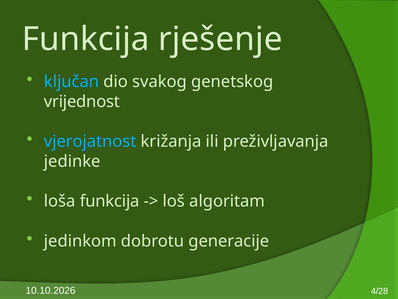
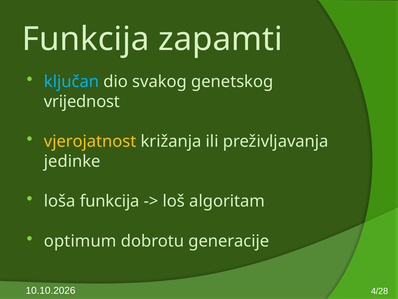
rješenje: rješenje -> zapamti (220, 39)
vjerojatnost colour: light blue -> yellow (90, 141)
jedinkom: jedinkom -> optimum (80, 241)
